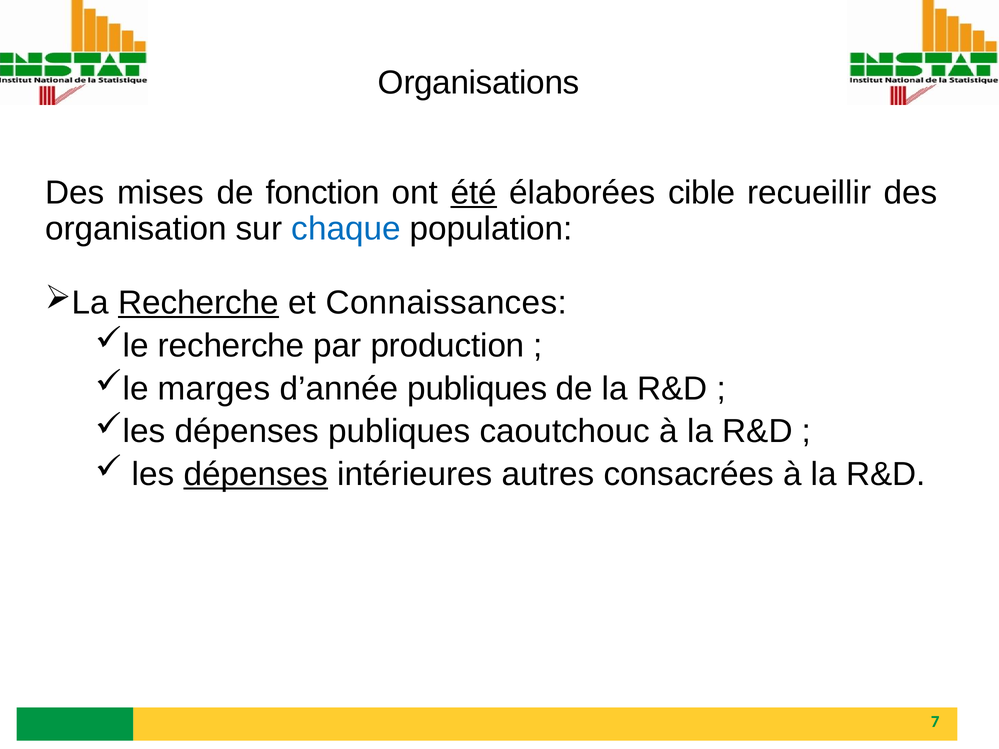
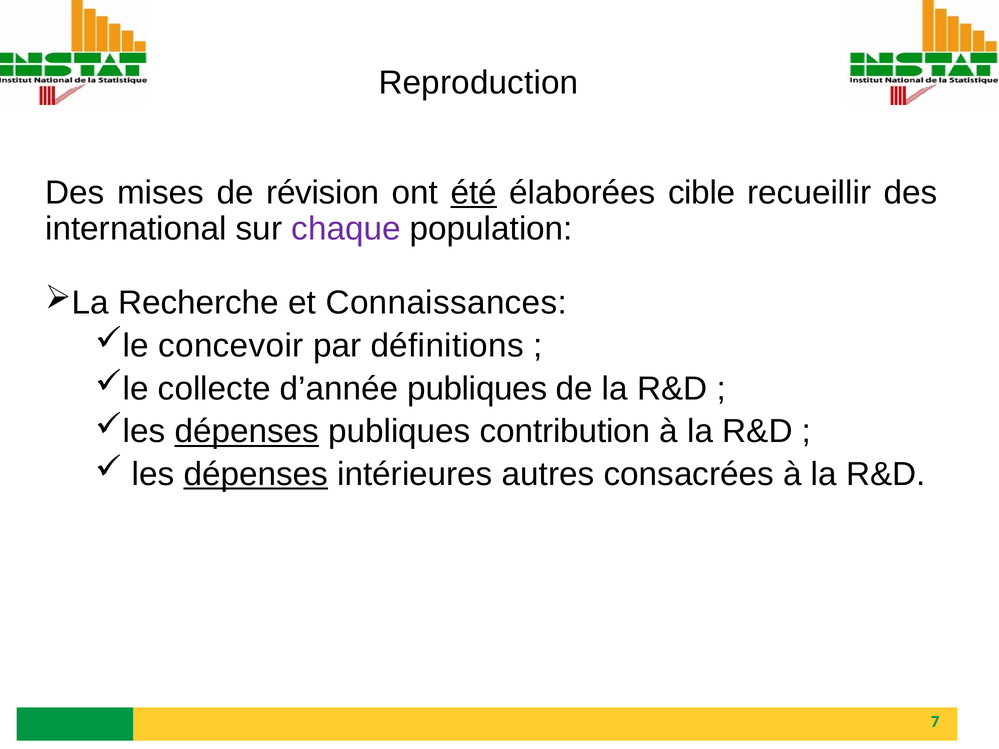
Organisations: Organisations -> Reproduction (478, 83)
fonction: fonction -> révision (323, 193)
organisation: organisation -> international (136, 229)
chaque colour: blue -> purple (346, 229)
Recherche underline: present -> none (198, 303)
recherche: recherche -> concevoir (231, 346)
production: production -> définitions (447, 346)
marges: marges -> collecte (214, 389)
dépenses underline: none -> present (247, 432)
caoutchouc: caoutchouc -> contribution (565, 432)
